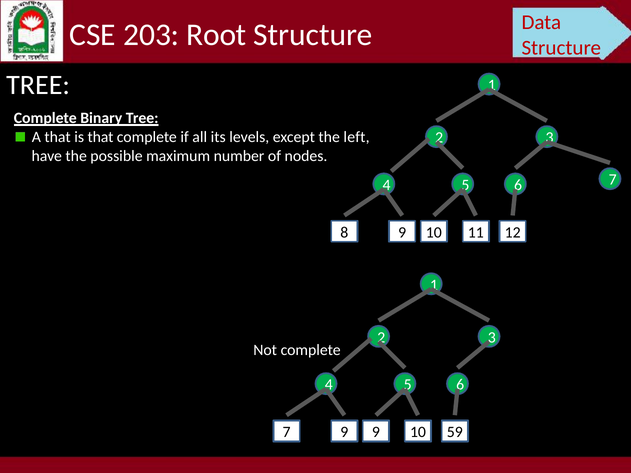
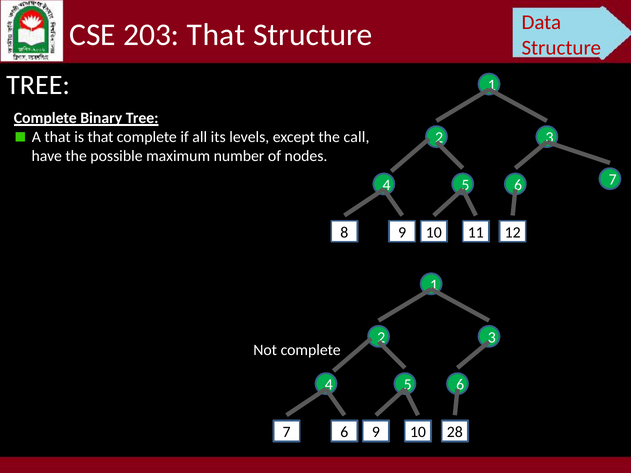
203 Root: Root -> That (216, 35)
left: left -> call (357, 137)
7 9: 9 -> 6 (344, 432)
59: 59 -> 28 (455, 432)
